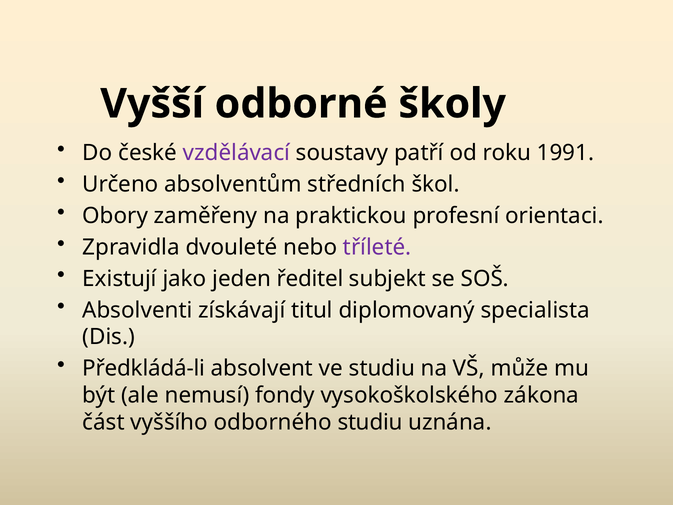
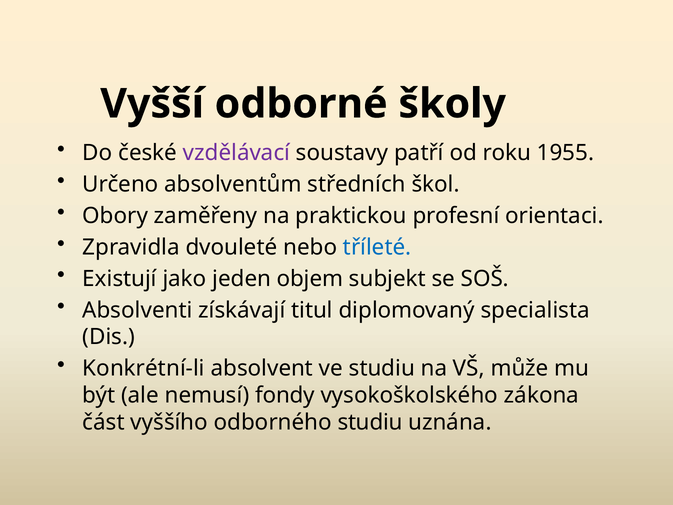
1991: 1991 -> 1955 (565, 153)
tříleté colour: purple -> blue (377, 247)
ředitel: ředitel -> objem (310, 279)
Předkládá-li: Předkládá-li -> Konkrétní-li (144, 368)
